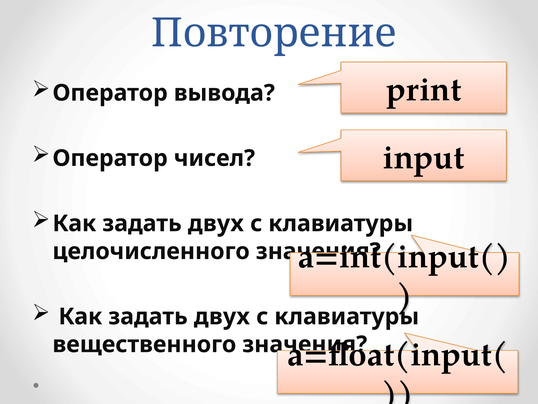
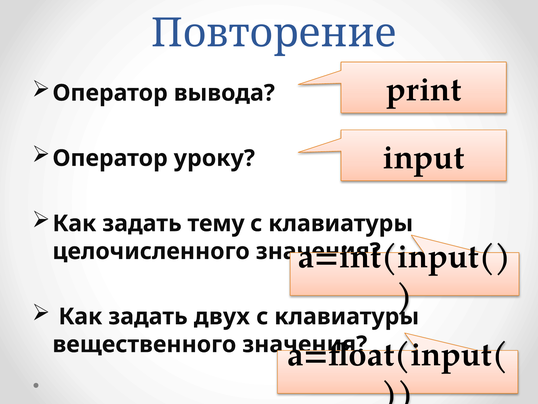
чисел: чисел -> уроку (214, 158)
двух: двух -> тему (216, 223)
